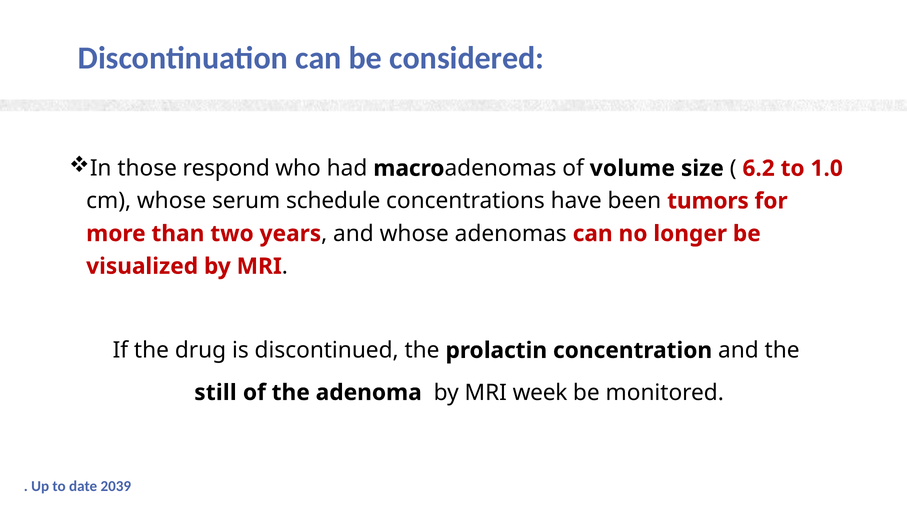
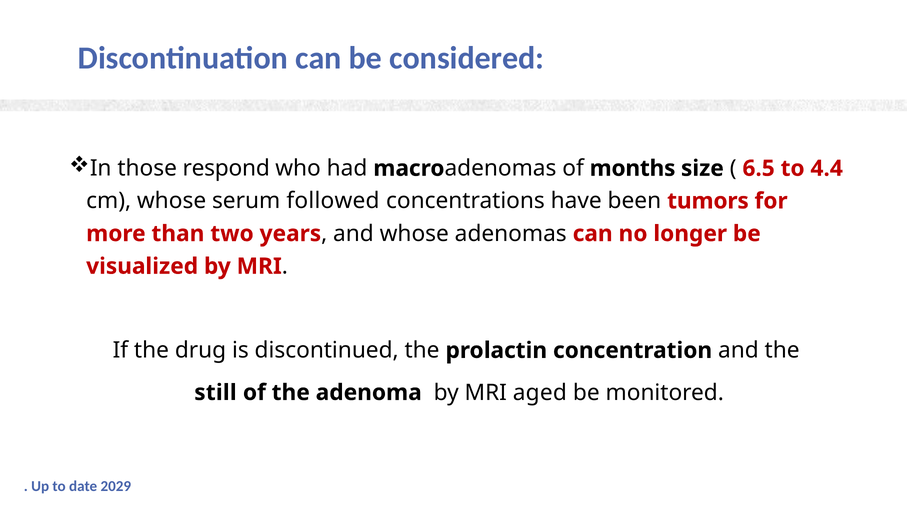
volume: volume -> months (633, 168)
6.2: 6.2 -> 6.5 (759, 168)
1.0: 1.0 -> 4.4 (827, 168)
schedule: schedule -> followed (333, 201)
week: week -> aged (540, 393)
2039: 2039 -> 2029 (116, 486)
